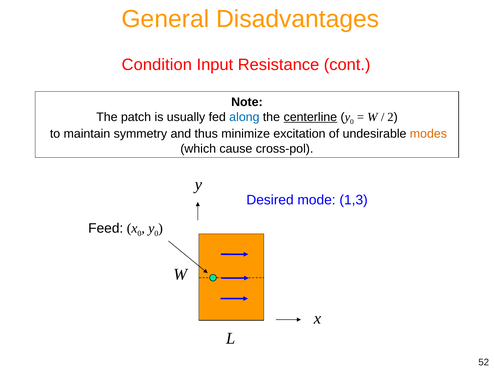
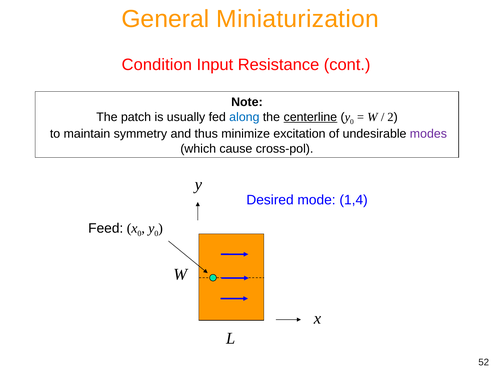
Disadvantages: Disadvantages -> Miniaturization (298, 19)
modes colour: orange -> purple (428, 134)
1,3: 1,3 -> 1,4 (354, 200)
